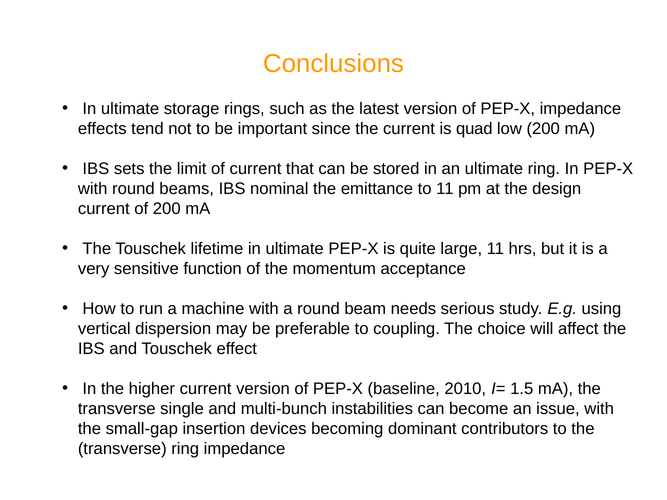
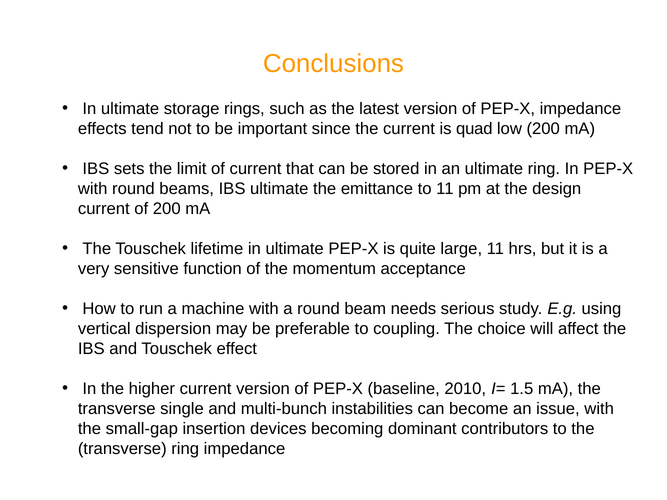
IBS nominal: nominal -> ultimate (279, 189)
